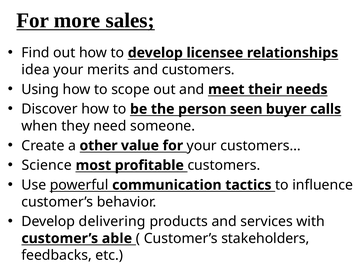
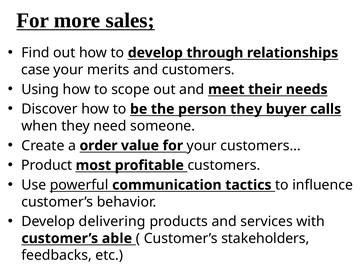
licensee: licensee -> through (215, 53)
idea: idea -> case (36, 70)
person seen: seen -> they (246, 109)
other: other -> order (99, 145)
Science: Science -> Product (47, 165)
